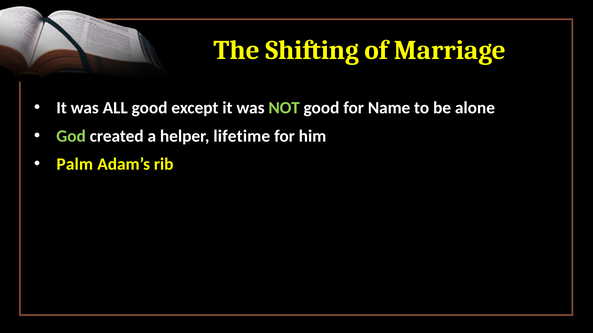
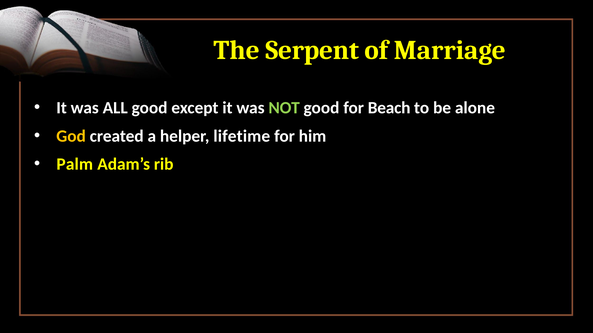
Shifting: Shifting -> Serpent (312, 50)
Name: Name -> Beach (389, 108)
God colour: light green -> yellow (71, 136)
